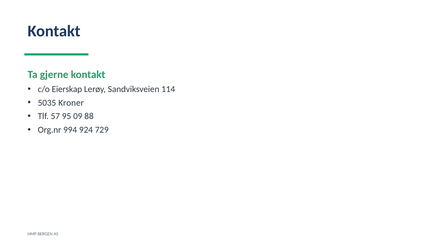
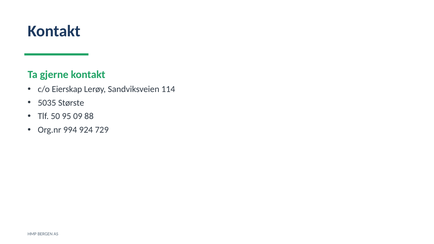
Kroner: Kroner -> Største (71, 103)
57: 57 -> 50 (55, 116)
